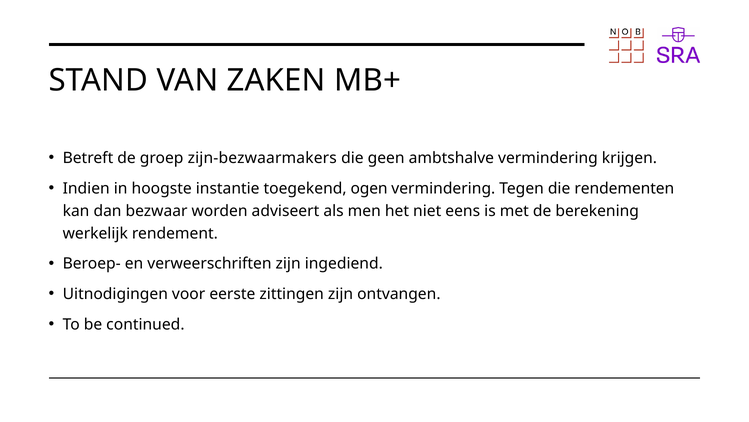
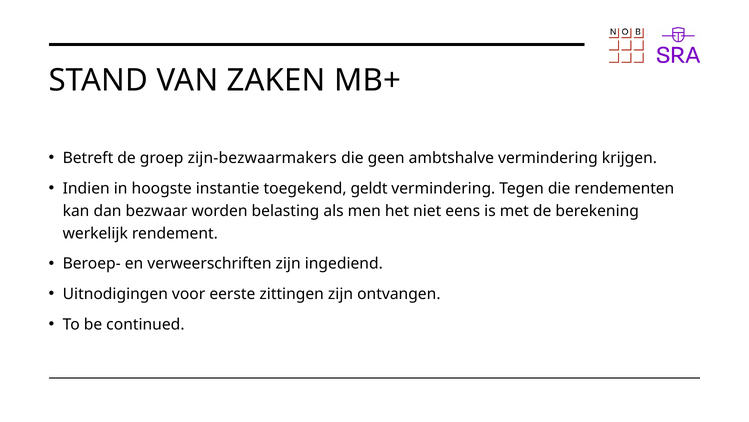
ogen: ogen -> geldt (369, 188)
adviseert: adviseert -> belasting (285, 211)
